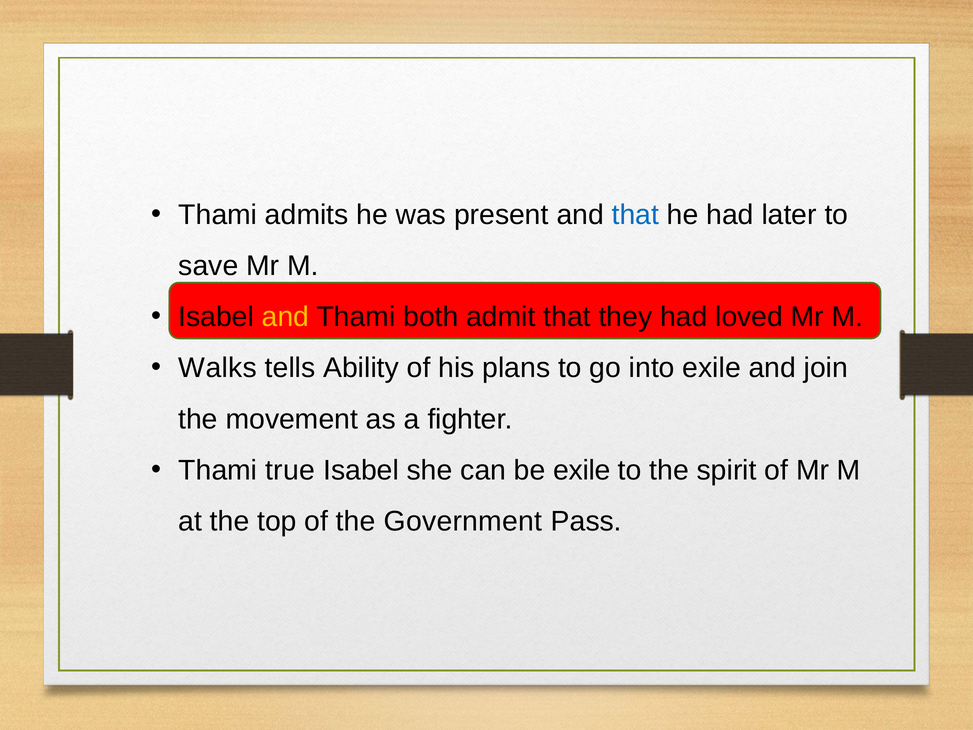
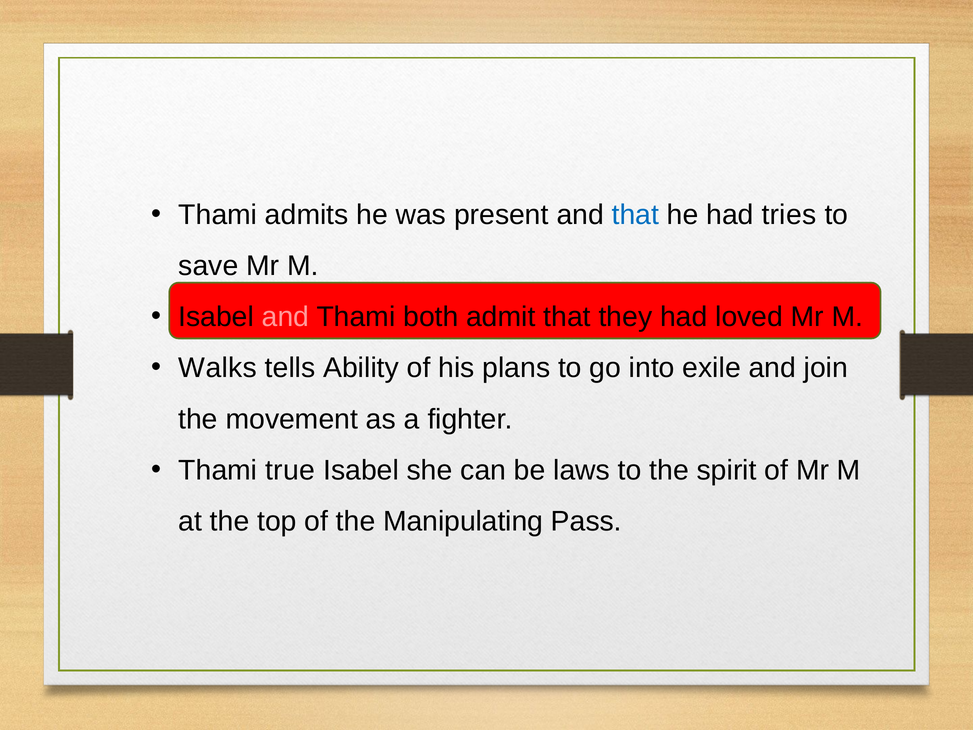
later: later -> tries (789, 215)
and colour: yellow -> pink (286, 317)
be exile: exile -> laws (582, 470)
Government: Government -> Manipulating (463, 521)
